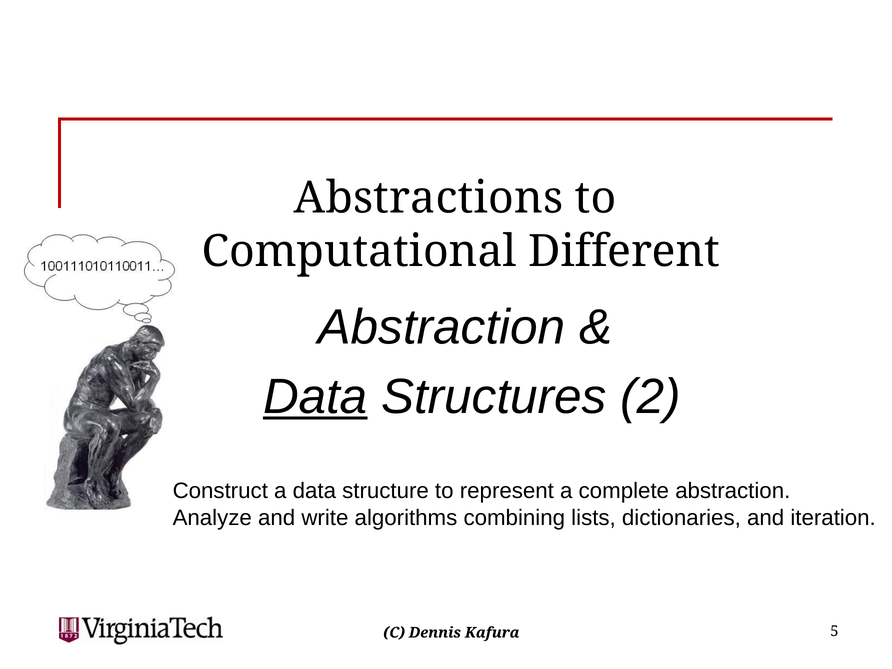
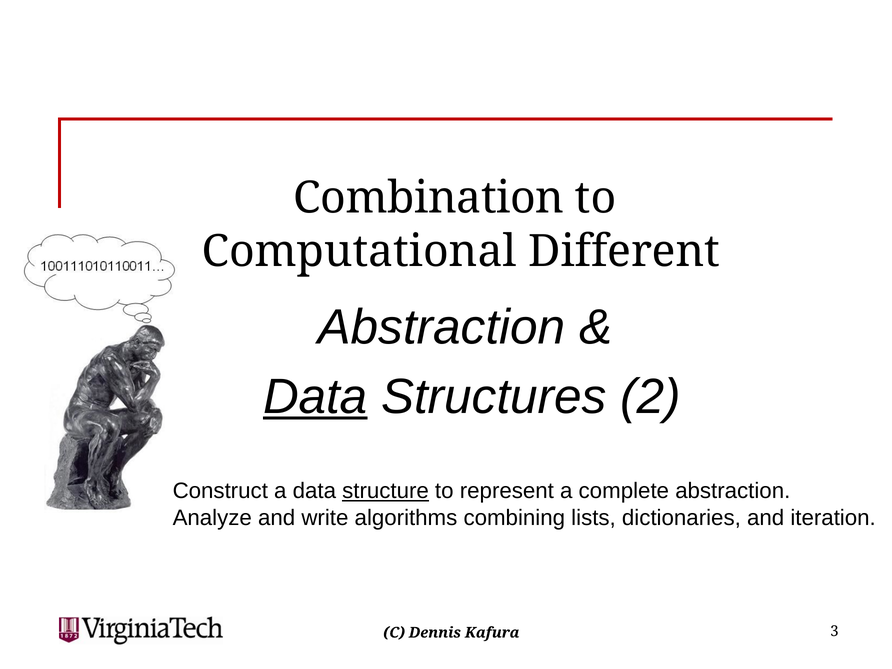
Abstractions: Abstractions -> Combination (429, 198)
structure underline: none -> present (386, 491)
5: 5 -> 3 (834, 631)
